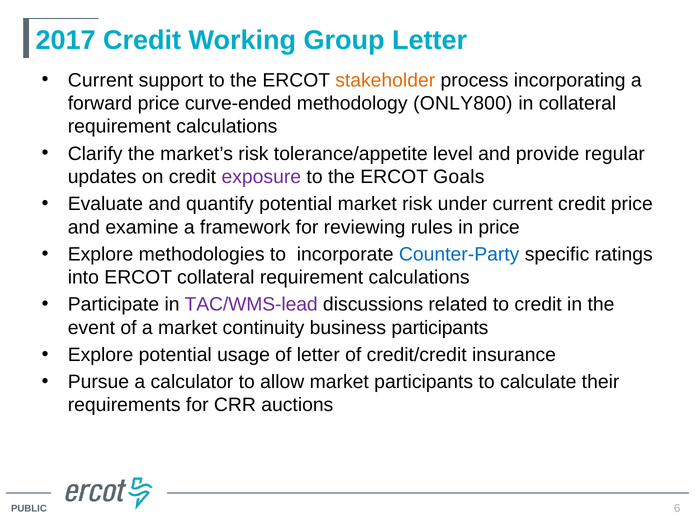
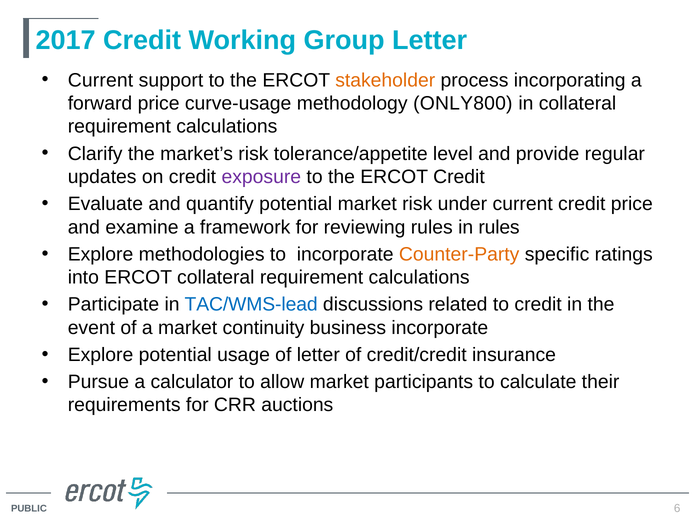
curve-ended: curve-ended -> curve-usage (238, 103)
ERCOT Goals: Goals -> Credit (459, 177)
in price: price -> rules (499, 227)
Counter-Party colour: blue -> orange (459, 254)
TAC/WMS-lead colour: purple -> blue (251, 305)
business participants: participants -> incorporate (440, 328)
